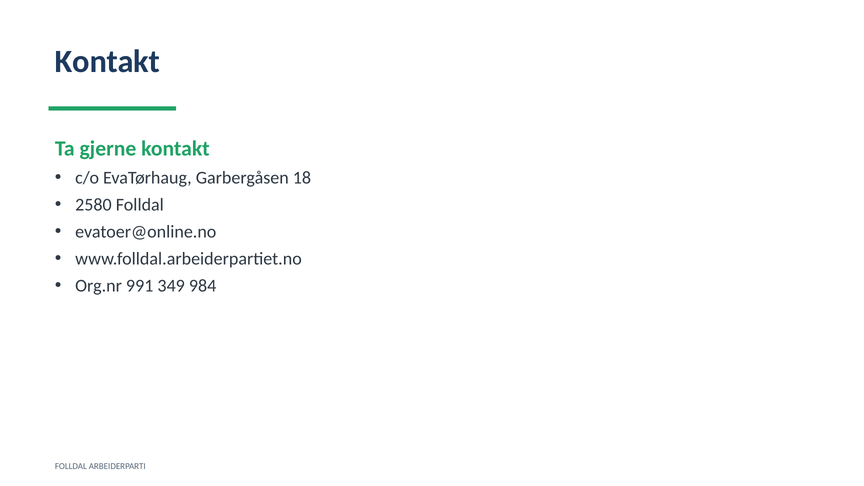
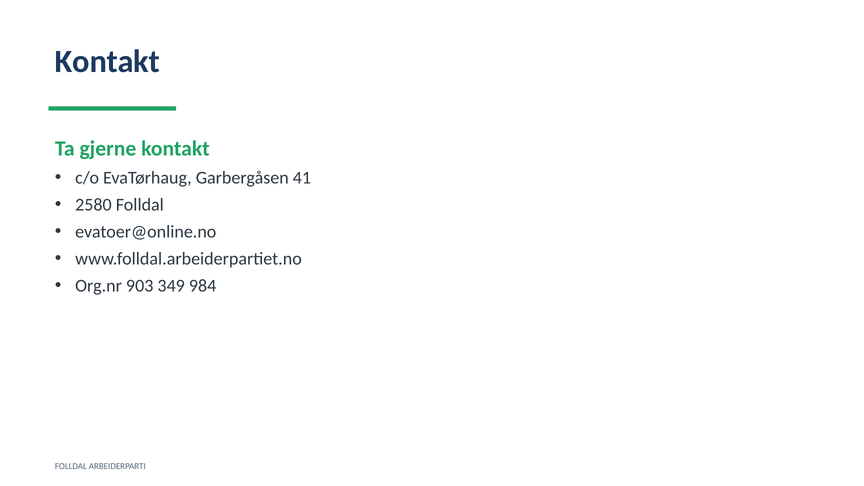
18: 18 -> 41 (302, 178)
991: 991 -> 903 (140, 286)
